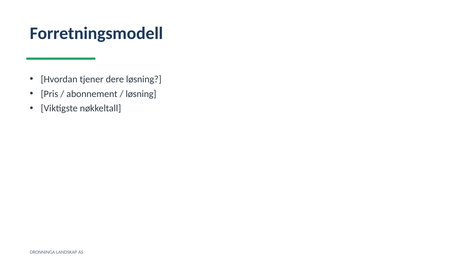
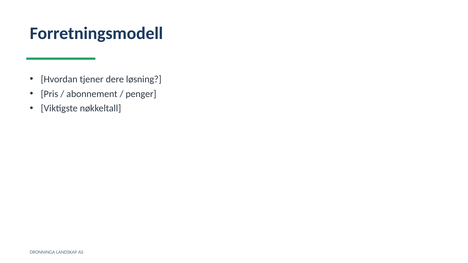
løsning: løsning -> penger (141, 94)
